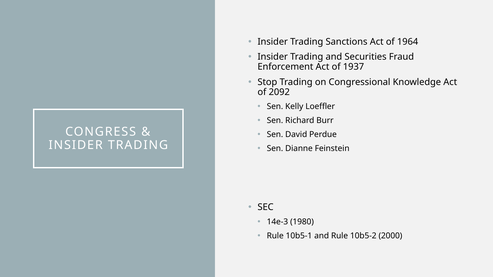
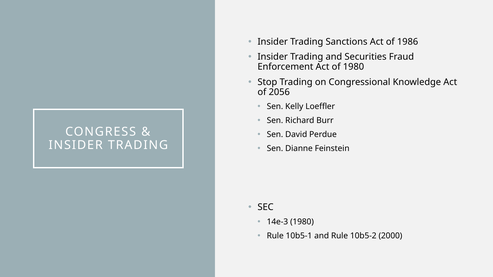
1964: 1964 -> 1986 (408, 42)
of 1937: 1937 -> 1980 (354, 67)
2092: 2092 -> 2056 (279, 92)
